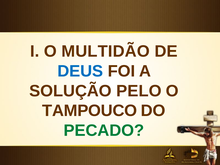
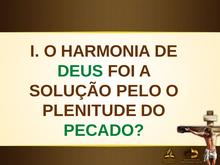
MULTIDÃO: MULTIDÃO -> HARMONIA (106, 51)
DEUS colour: blue -> green (80, 71)
TAMPOUCO: TAMPOUCO -> PLENITUDE (89, 111)
